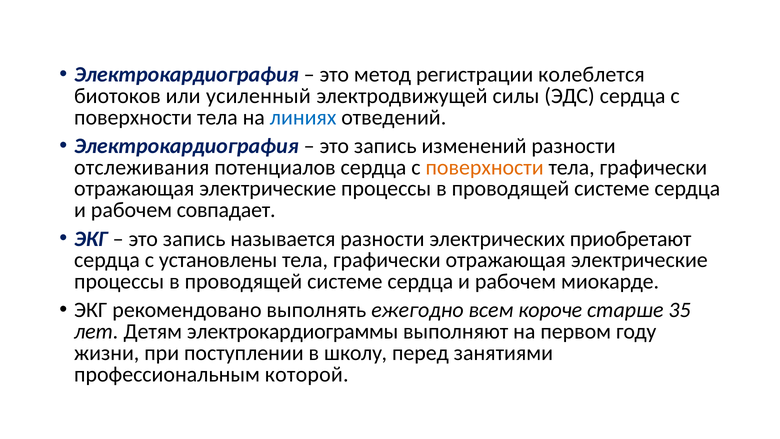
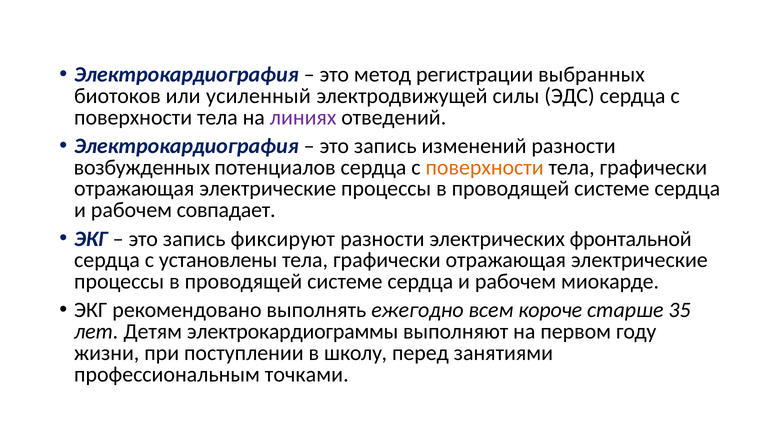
колеблется: колеблется -> выбранных (592, 75)
линиях colour: blue -> purple (303, 117)
отслеживания: отслеживания -> возбужденных (142, 167)
называется: называется -> фиксируют (283, 239)
приобретают: приобретают -> фронтальной (631, 239)
которой: которой -> точками (307, 374)
